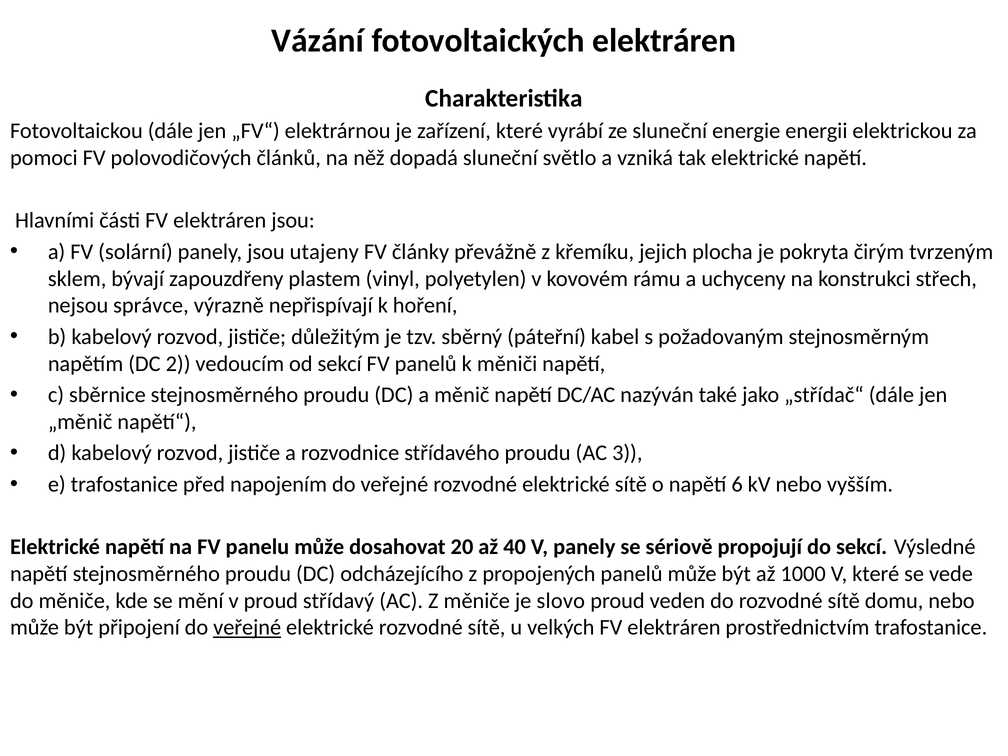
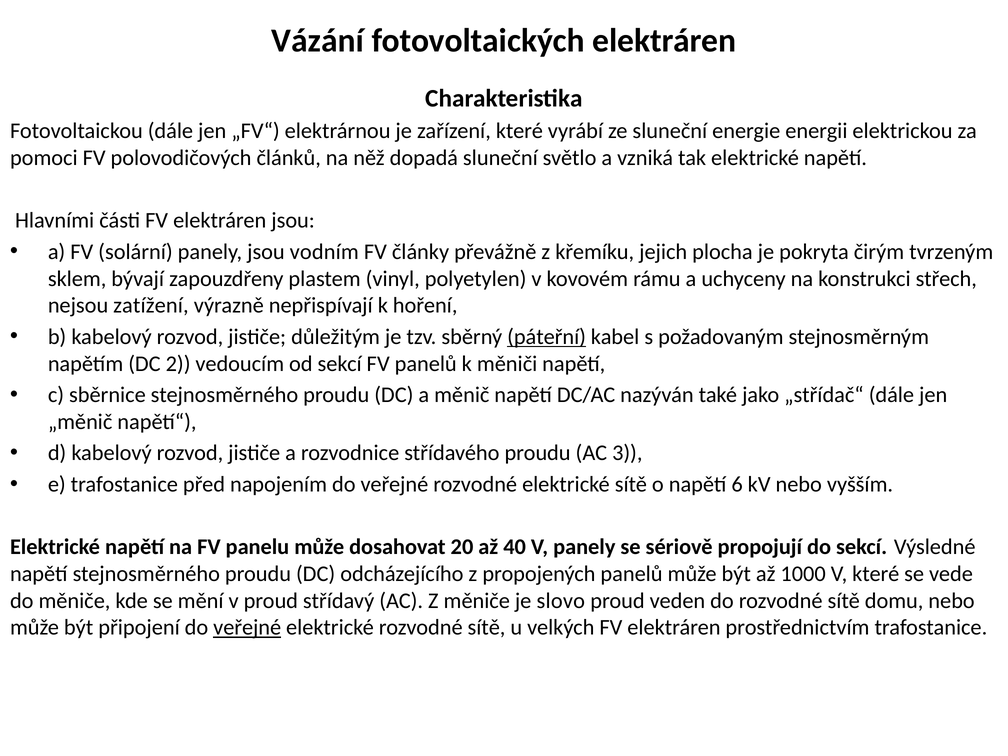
utajeny: utajeny -> vodním (324, 252)
správce: správce -> zatížení (151, 305)
páteřní underline: none -> present (547, 337)
